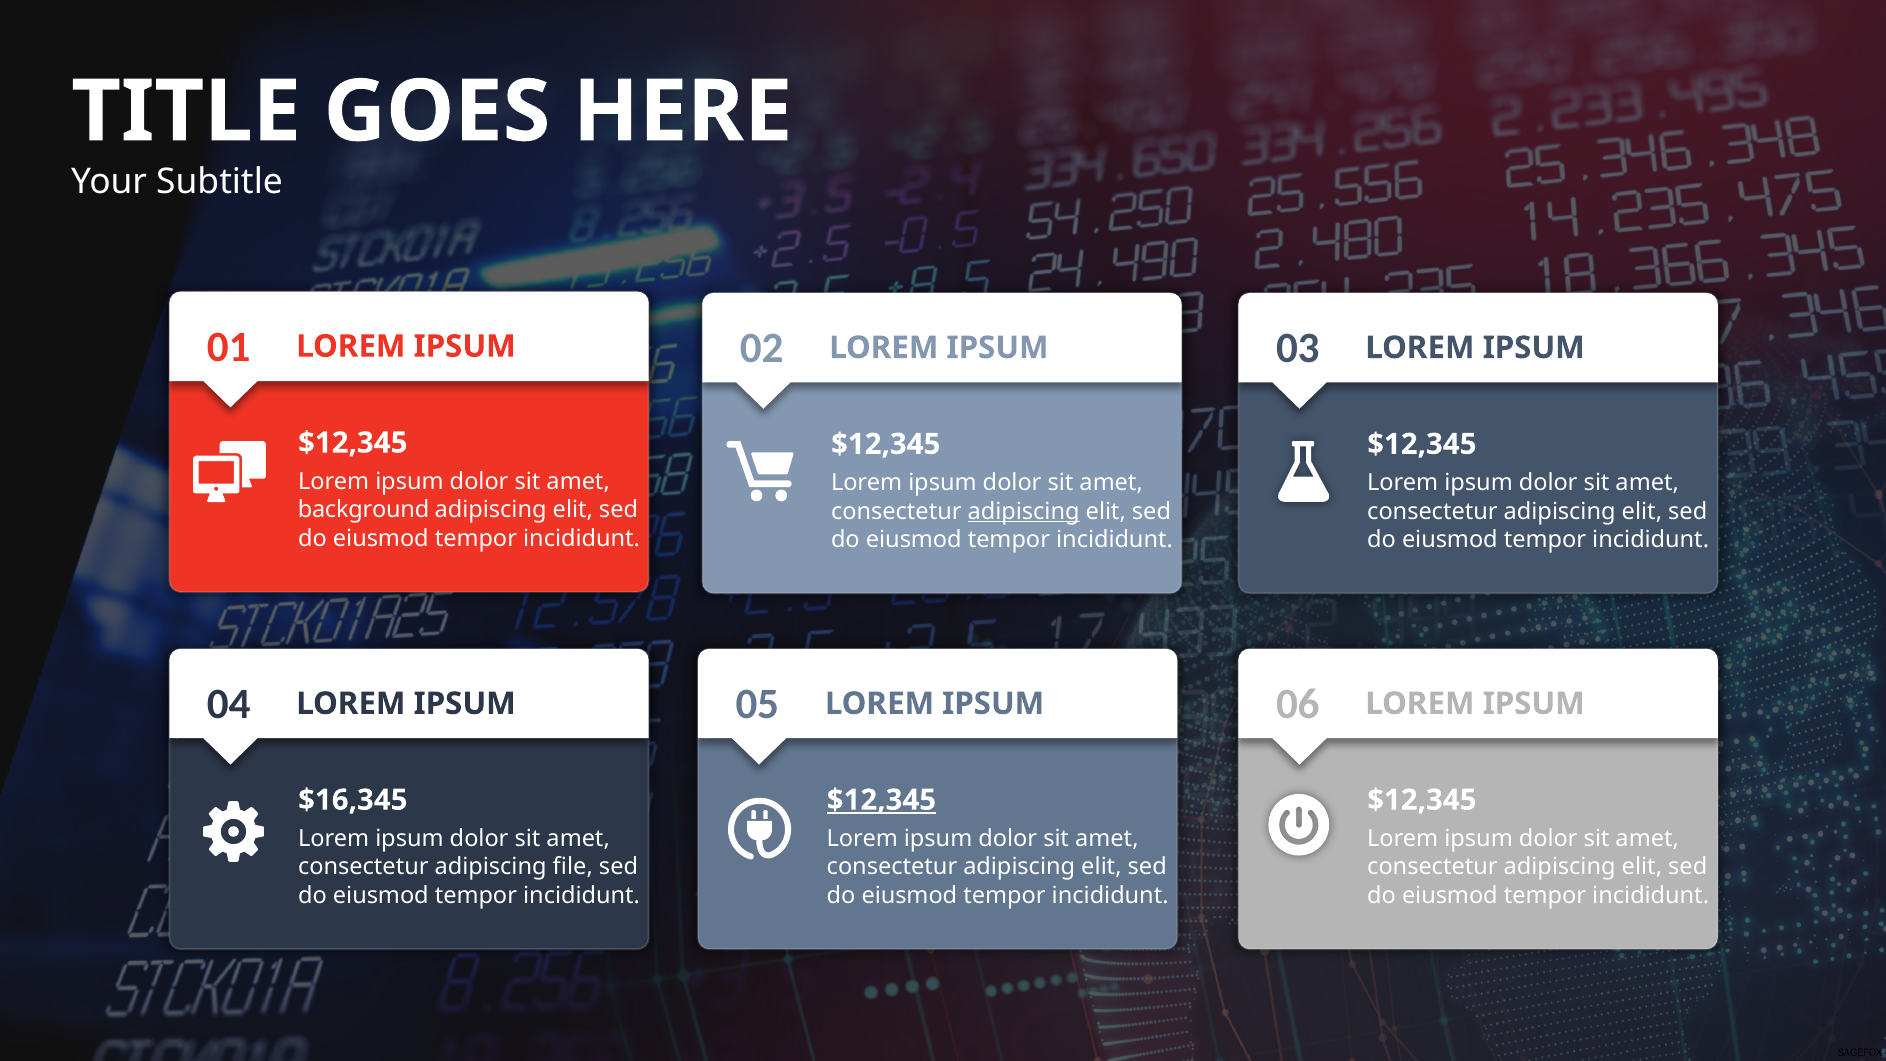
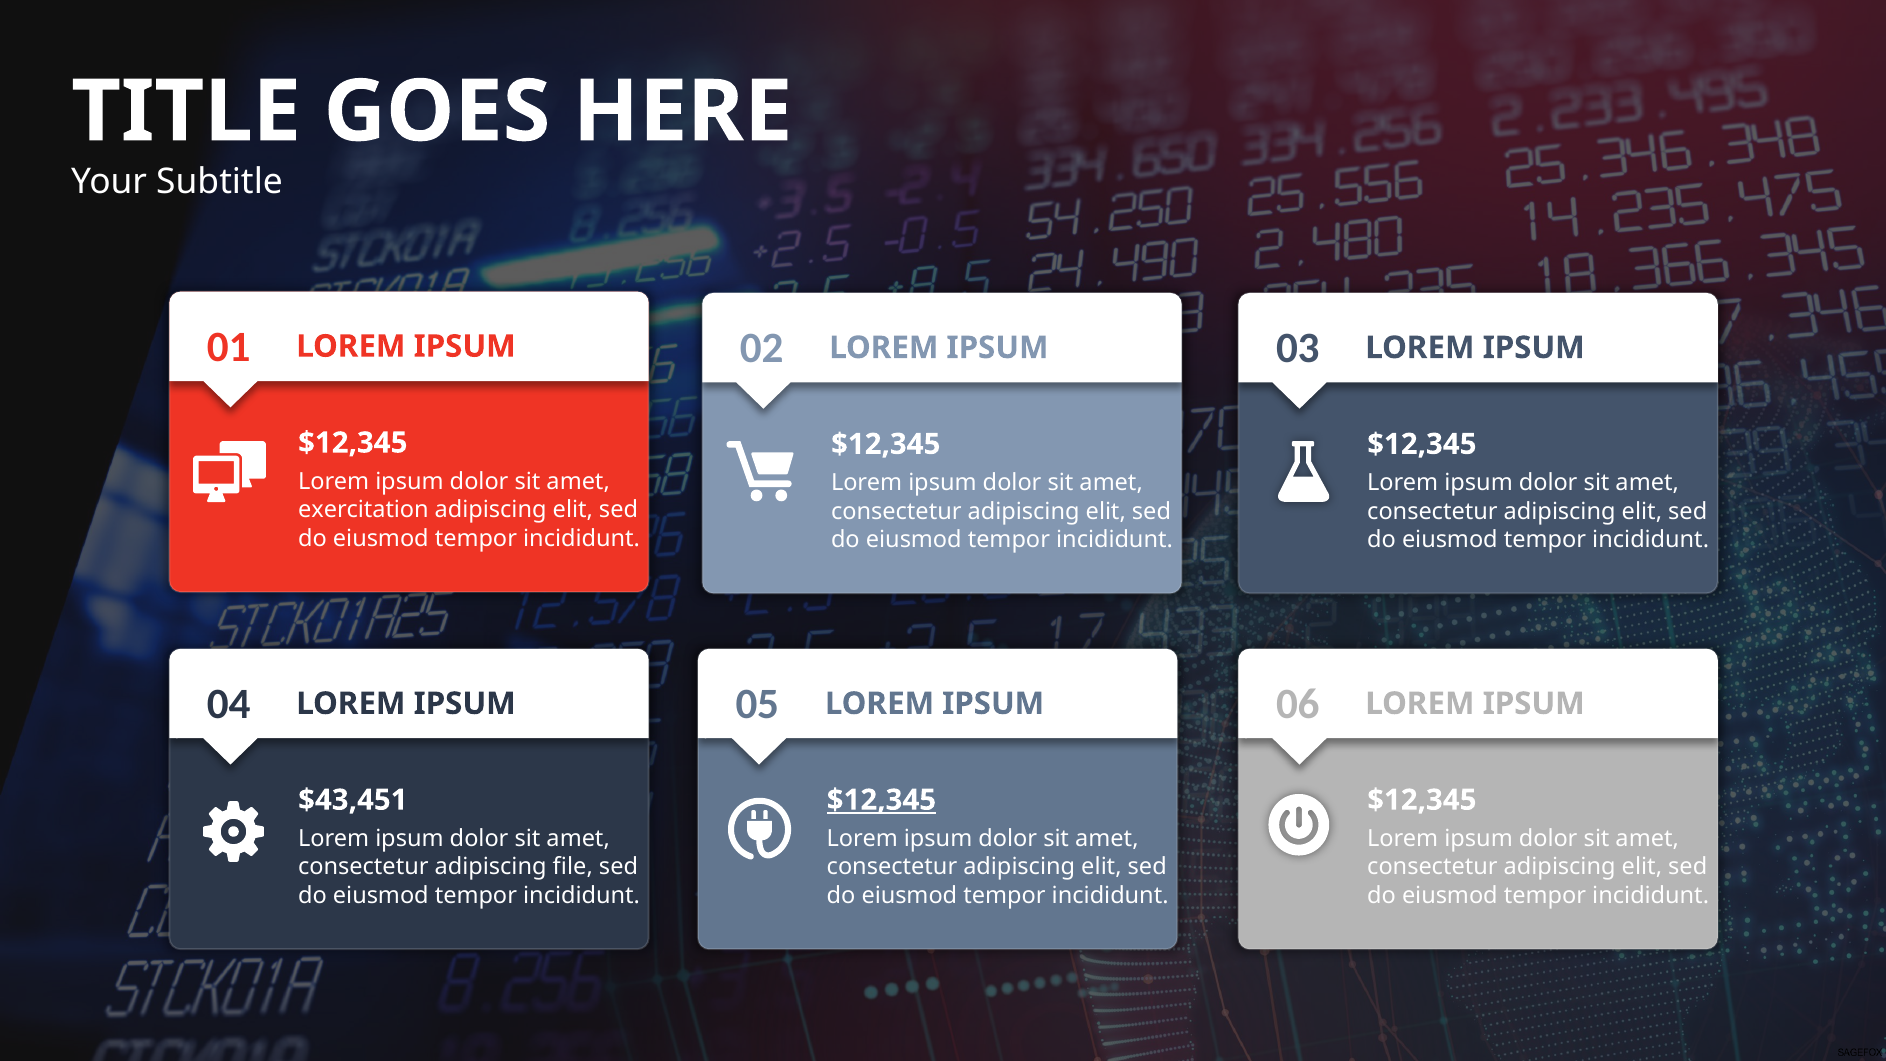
background: background -> exercitation (363, 510)
adipiscing underline: present -> none (1024, 511)
$16,345: $16,345 -> $43,451 (353, 800)
